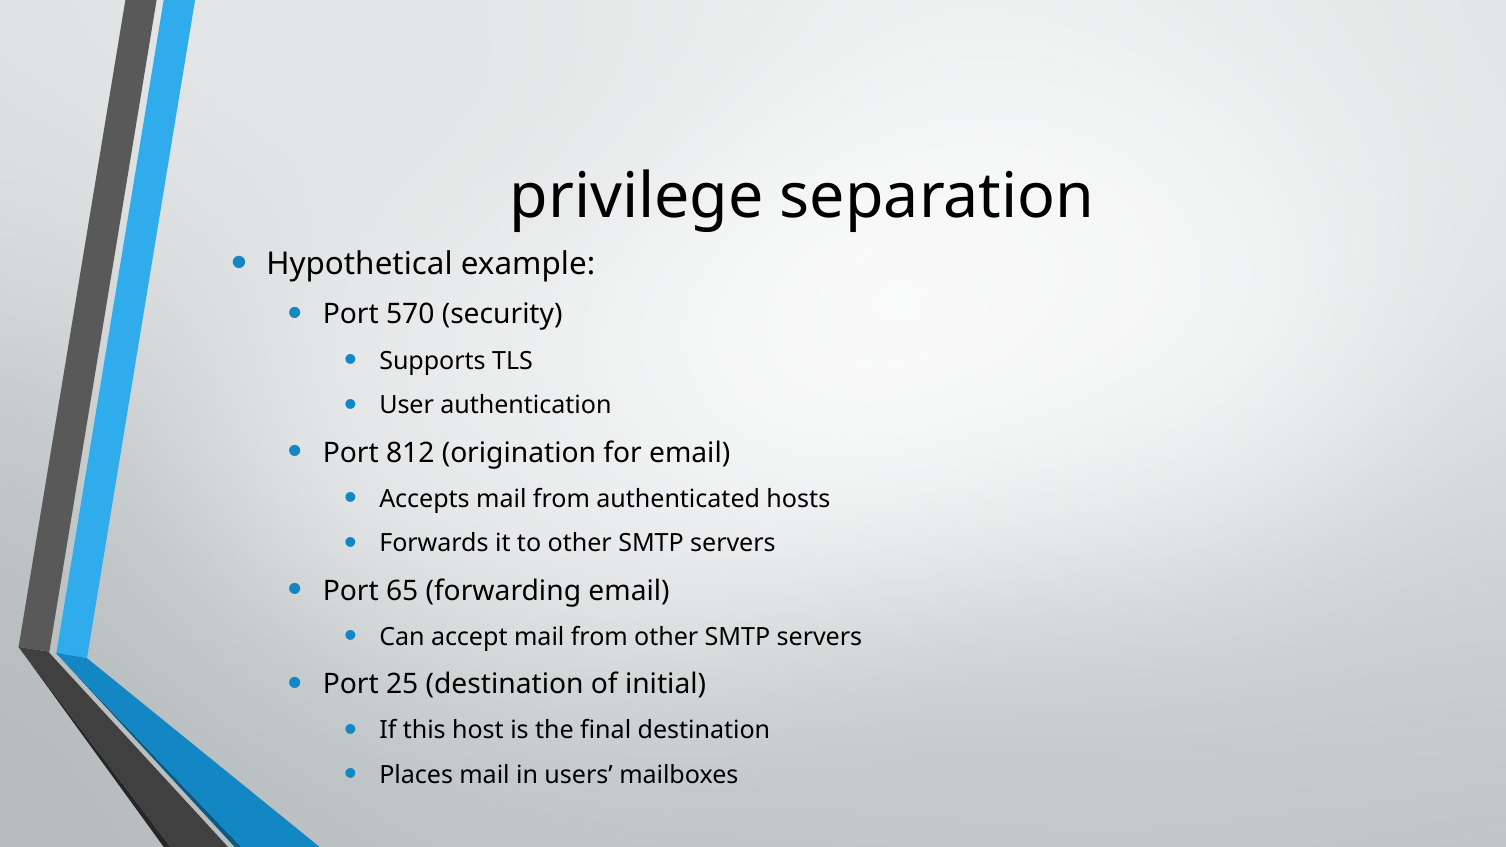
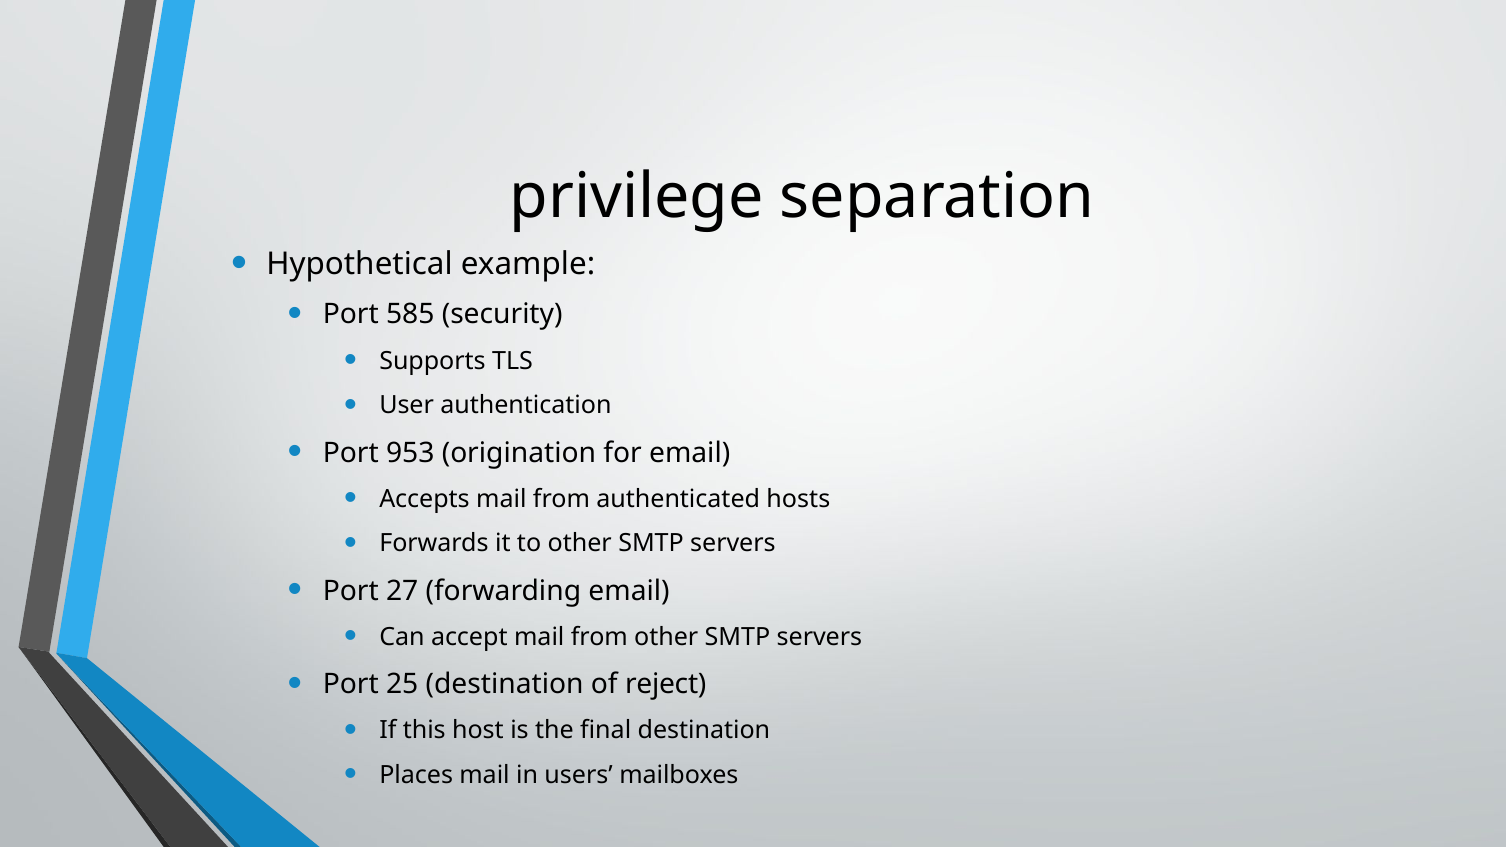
570: 570 -> 585 (410, 315)
812: 812 -> 953 (410, 453)
65: 65 -> 27 (402, 591)
initial: initial -> reject (666, 684)
